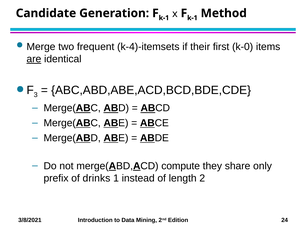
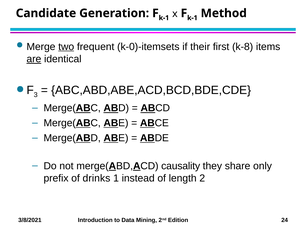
two underline: none -> present (66, 47)
k-4)-itemsets: k-4)-itemsets -> k-0)-itemsets (148, 47)
k-0: k-0 -> k-8 (243, 47)
compute: compute -> causality (181, 166)
